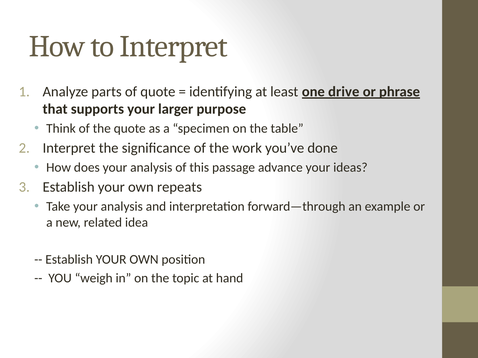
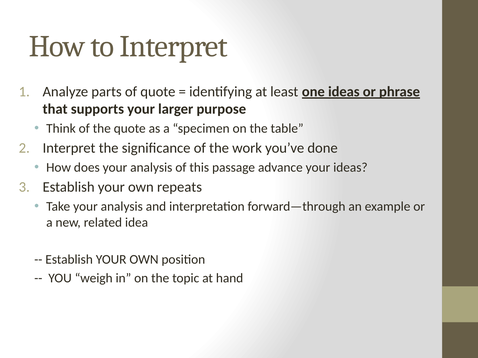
one drive: drive -> ideas (344, 92)
